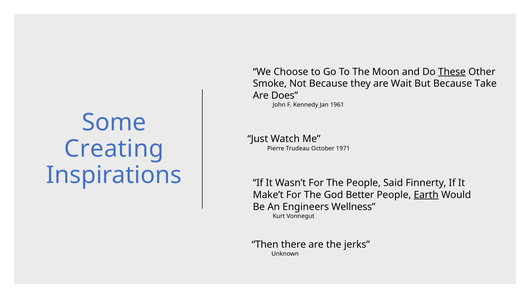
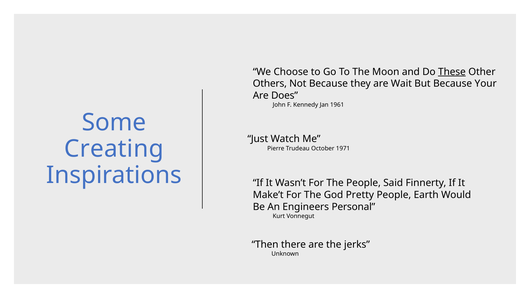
Smoke: Smoke -> Others (270, 84)
Take: Take -> Your (486, 84)
Better: Better -> Pretty (360, 195)
Earth underline: present -> none (426, 195)
Wellness: Wellness -> Personal (353, 207)
